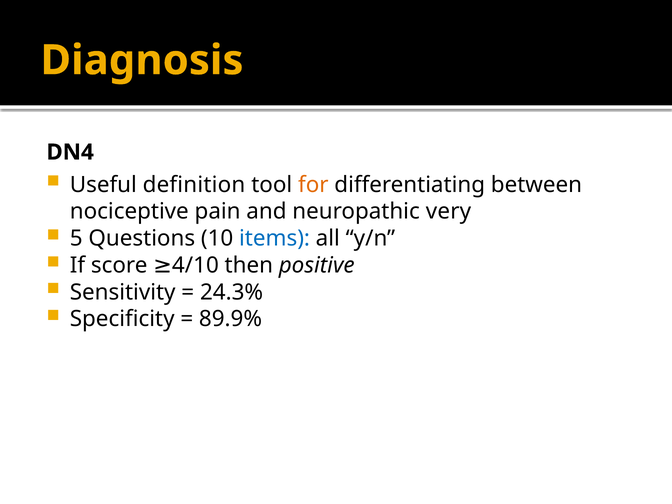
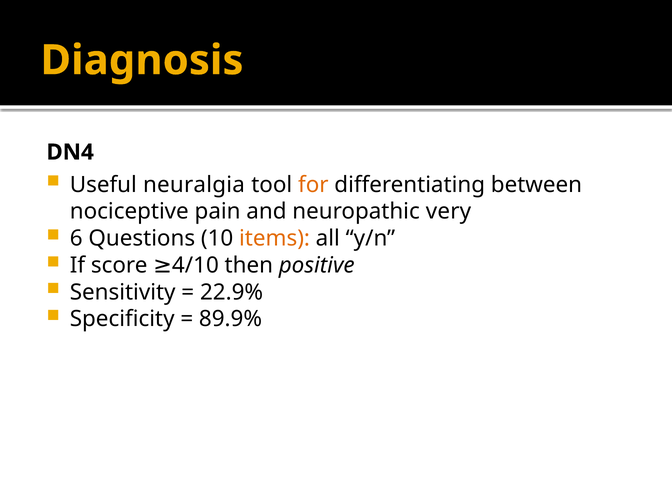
definition: definition -> neuralgia (194, 185)
5: 5 -> 6 (76, 238)
items colour: blue -> orange (275, 238)
24.3%: 24.3% -> 22.9% (232, 292)
